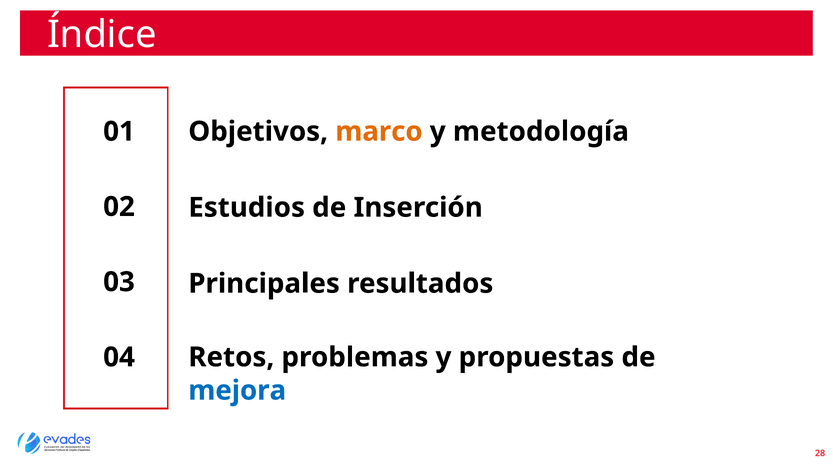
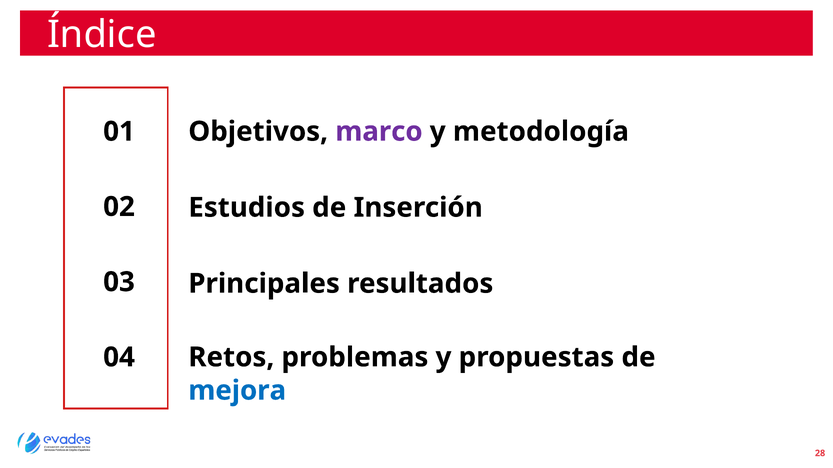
marco colour: orange -> purple (379, 132)
